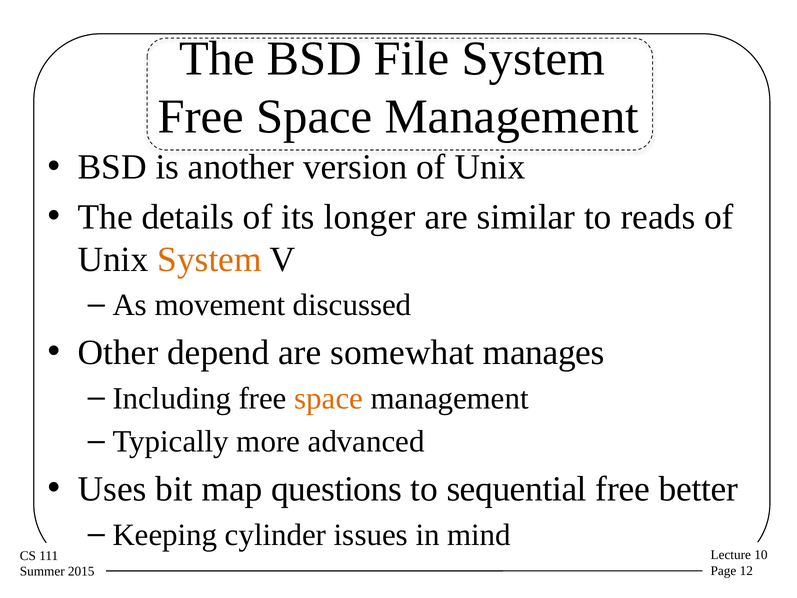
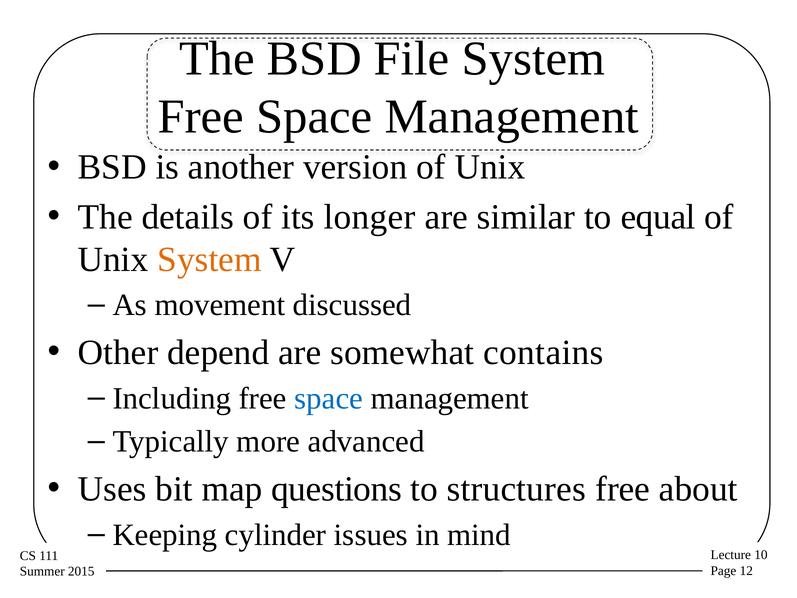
reads: reads -> equal (658, 217)
manages: manages -> contains (543, 352)
space colour: orange -> blue (329, 398)
sequential: sequential -> structures (516, 489)
better: better -> about (698, 489)
